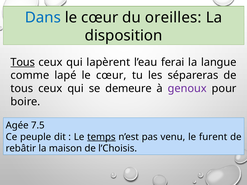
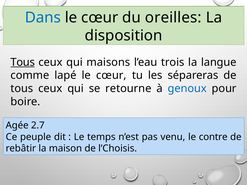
lapèrent: lapèrent -> maisons (108, 62)
ferai: ferai -> trois (173, 62)
demeure: demeure -> retourne (128, 89)
genoux colour: purple -> blue (187, 89)
7.5: 7.5 -> 2.7 (38, 125)
temps underline: present -> none (101, 137)
furent: furent -> contre (213, 137)
